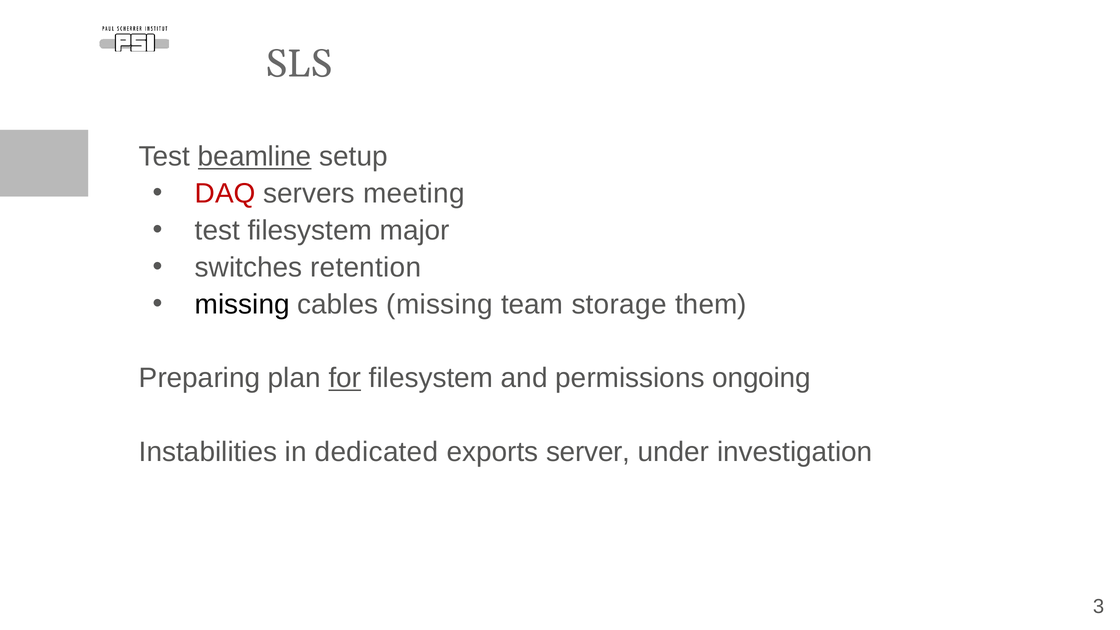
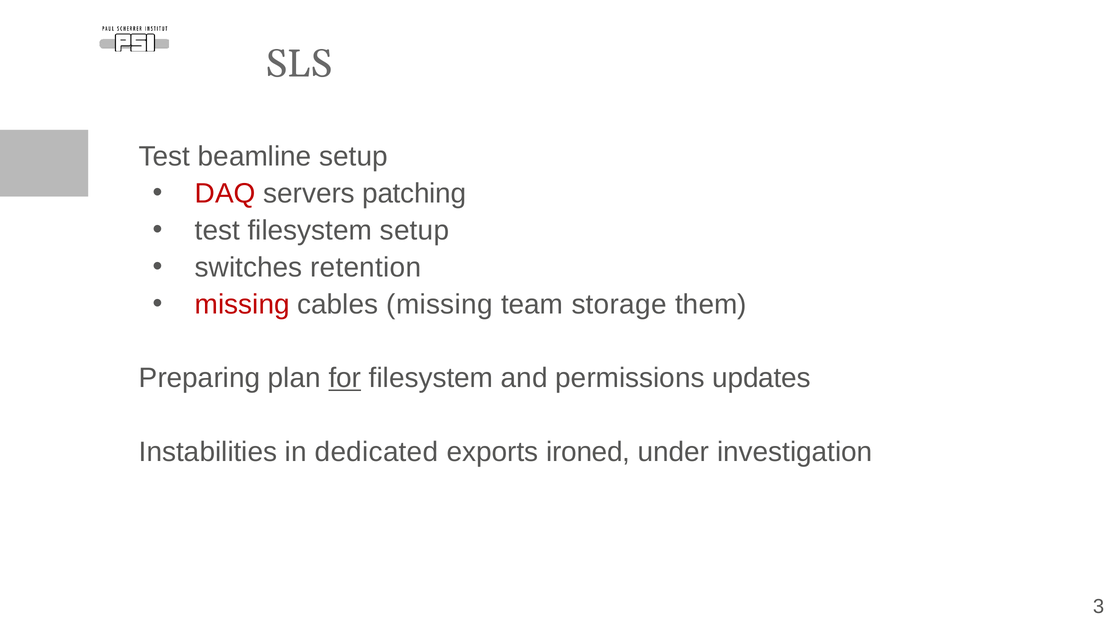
beamline underline: present -> none (255, 157)
meeting: meeting -> patching (414, 194)
filesystem major: major -> setup (415, 230)
missing colour: black -> red (242, 304)
ongoing: ongoing -> updates (762, 378)
server: server -> ironed (588, 452)
